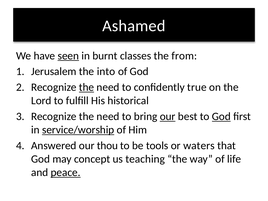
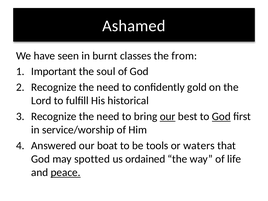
seen underline: present -> none (68, 56)
Jerusalem: Jerusalem -> Important (54, 72)
into: into -> soul (106, 72)
the underline: present -> none (87, 87)
true: true -> gold (197, 87)
service/worship underline: present -> none (78, 130)
thou: thou -> boat (107, 146)
concept: concept -> spotted (92, 159)
teaching: teaching -> ordained (145, 159)
